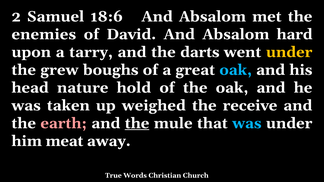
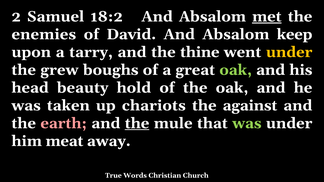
18:6: 18:6 -> 18:2 (107, 17)
met underline: none -> present (267, 17)
hard: hard -> keep (295, 34)
darts: darts -> thine (200, 52)
oak colour: light blue -> light green (236, 70)
nature: nature -> beauty (83, 88)
weighed: weighed -> chariots (154, 106)
receive: receive -> against (250, 106)
was colour: light blue -> light green (247, 123)
